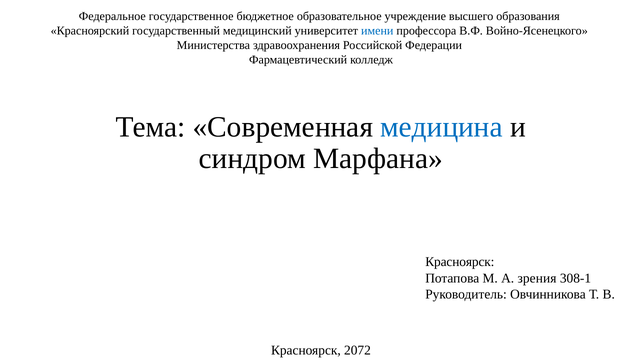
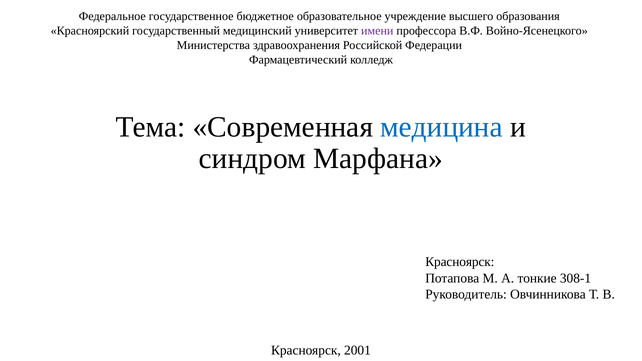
имени colour: blue -> purple (377, 31)
зрения: зрения -> тонкие (537, 278)
2072: 2072 -> 2001 (357, 350)
